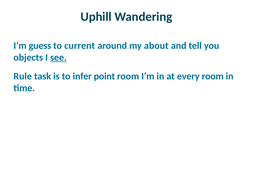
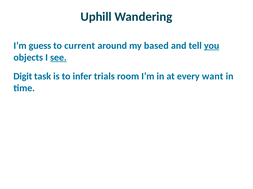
about: about -> based (156, 46)
you underline: none -> present (212, 46)
Rule: Rule -> Digit (23, 77)
point: point -> trials (104, 77)
every room: room -> want (213, 77)
